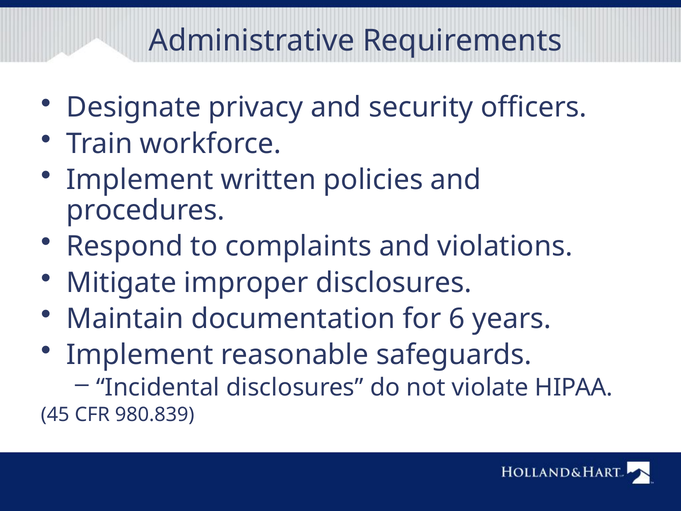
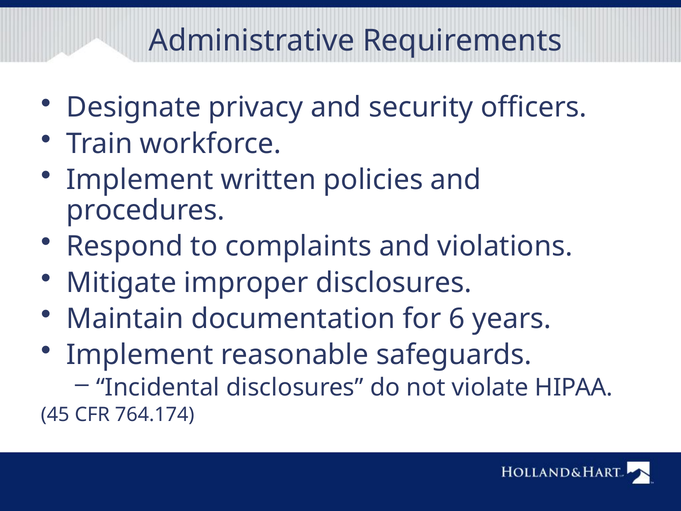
980.839: 980.839 -> 764.174 (155, 415)
